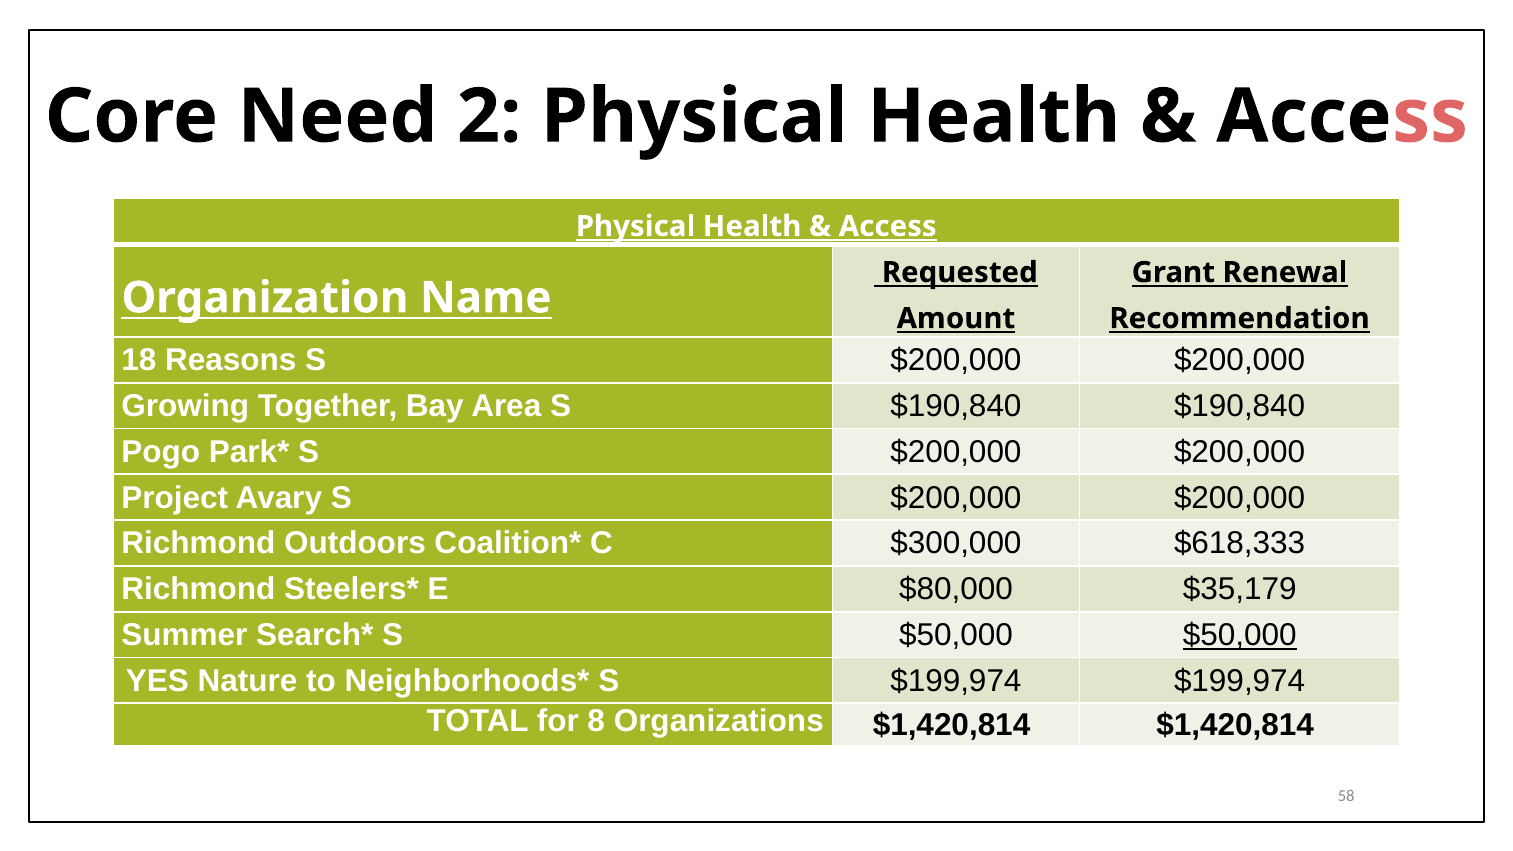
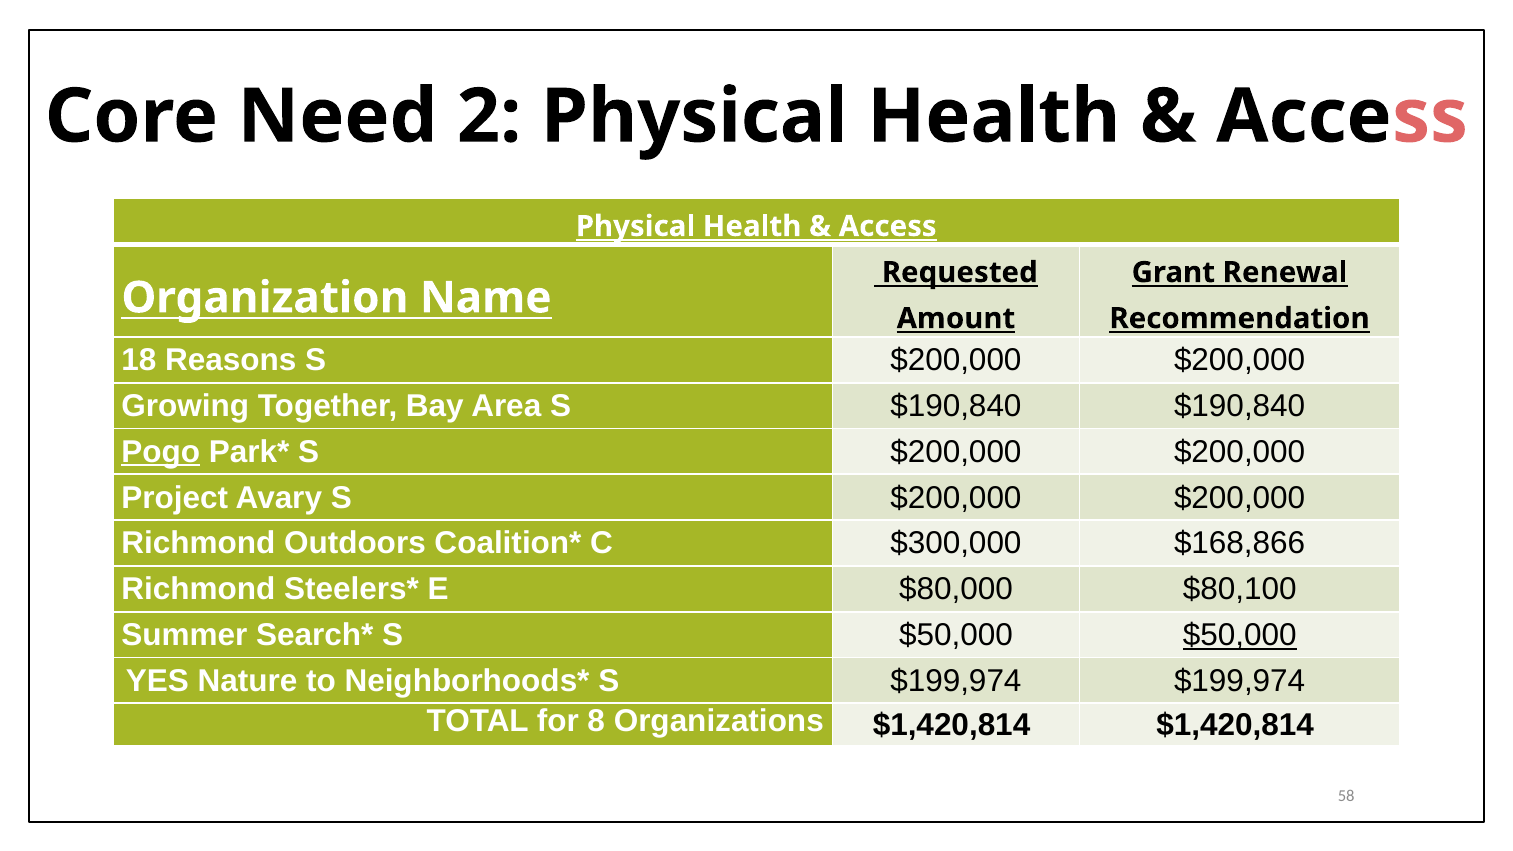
Pogo underline: none -> present (161, 452)
$618,333: $618,333 -> $168,866 (1240, 544)
$35,179: $35,179 -> $80,100 (1240, 589)
